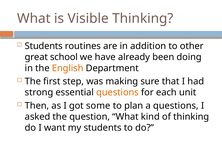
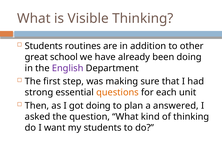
English colour: orange -> purple (68, 68)
got some: some -> doing (98, 106)
a questions: questions -> answered (176, 106)
